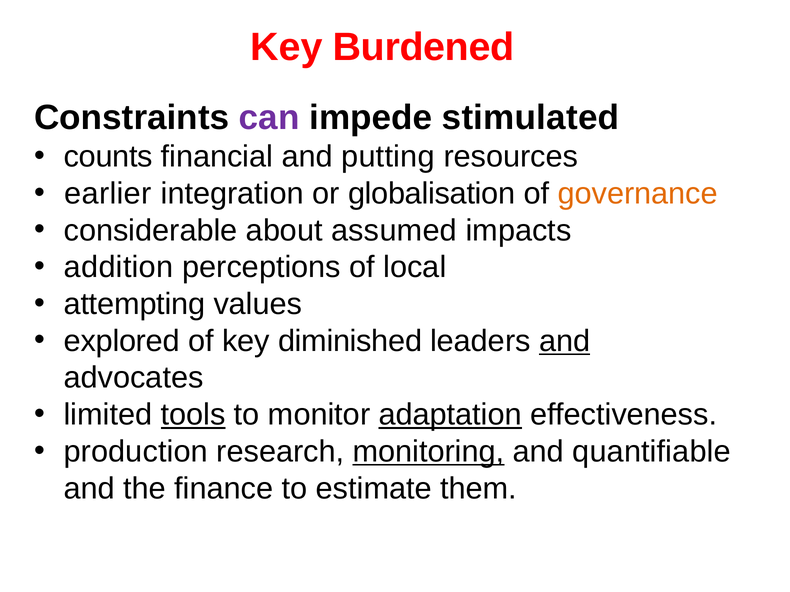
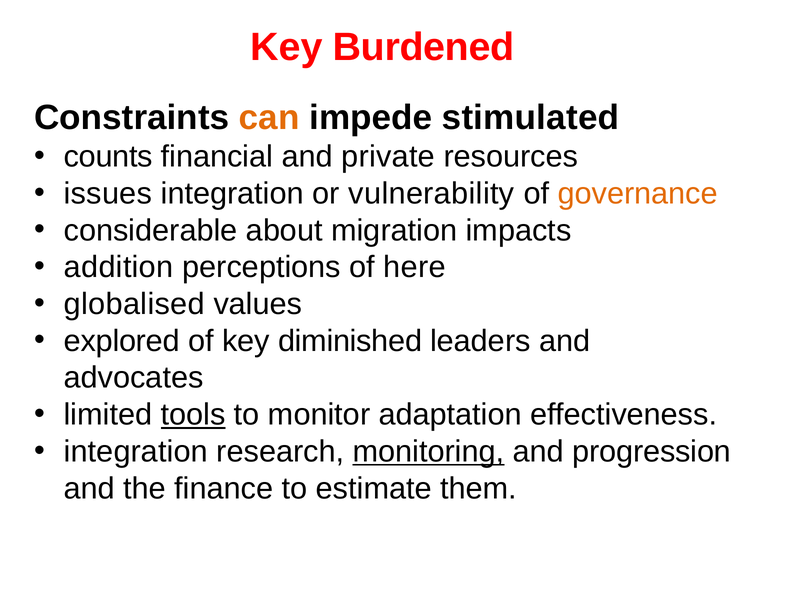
can colour: purple -> orange (269, 118)
putting: putting -> private (388, 157)
earlier: earlier -> issues (108, 194)
globalisation: globalisation -> vulnerability (431, 194)
assumed: assumed -> migration (394, 231)
local: local -> here (415, 268)
attempting: attempting -> globalised (134, 304)
and underline: present -> none (565, 341)
adaptation underline: present -> none (450, 415)
production: production -> integration (136, 452)
quantifiable: quantifiable -> progression (652, 452)
